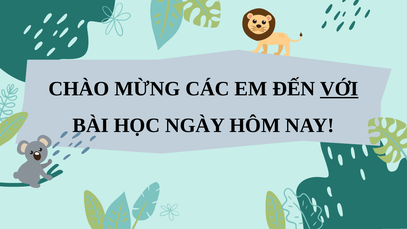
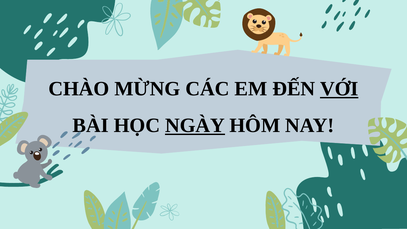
NGÀY underline: none -> present (195, 125)
